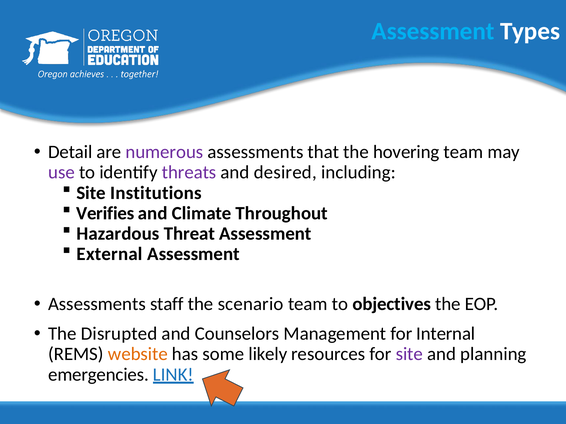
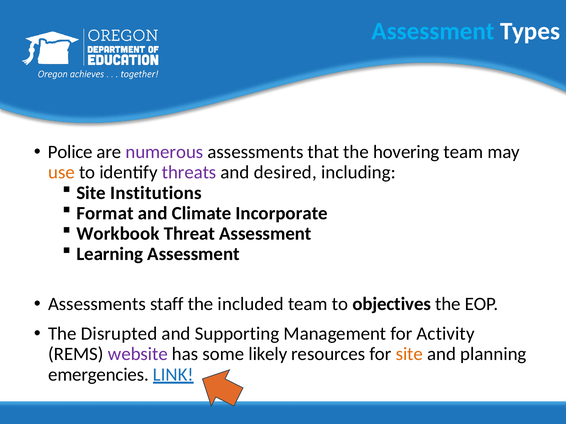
Detail: Detail -> Police (70, 152)
use colour: purple -> orange (61, 173)
Verifies: Verifies -> Format (105, 213)
Throughout: Throughout -> Incorporate (282, 213)
Hazardous: Hazardous -> Workbook (118, 234)
External: External -> Learning (110, 254)
scenario: scenario -> included (251, 304)
Counselors: Counselors -> Supporting (237, 334)
Internal: Internal -> Activity (446, 334)
website colour: orange -> purple (138, 354)
site colour: purple -> orange (409, 354)
